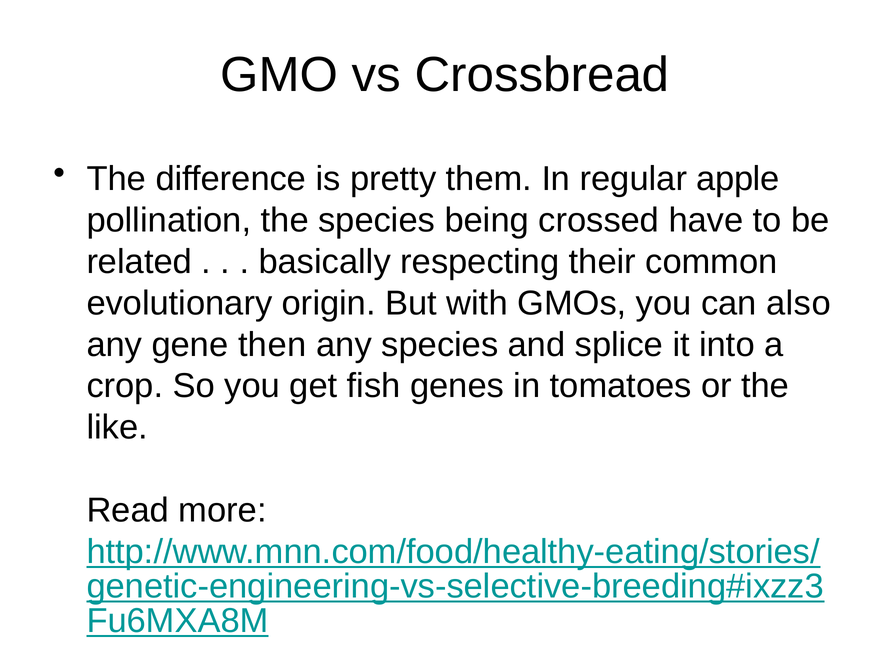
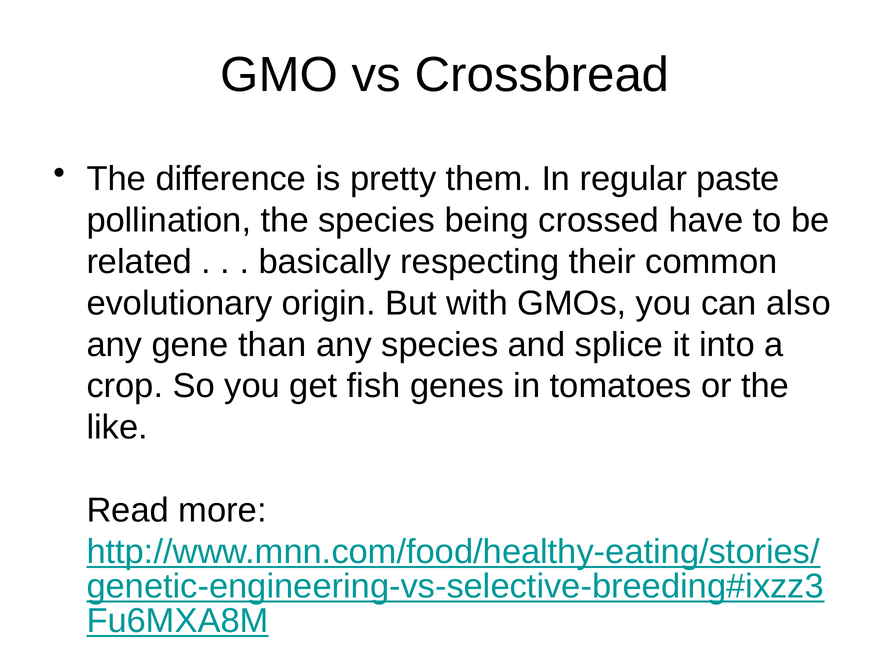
apple: apple -> paste (738, 179)
then: then -> than (272, 345)
